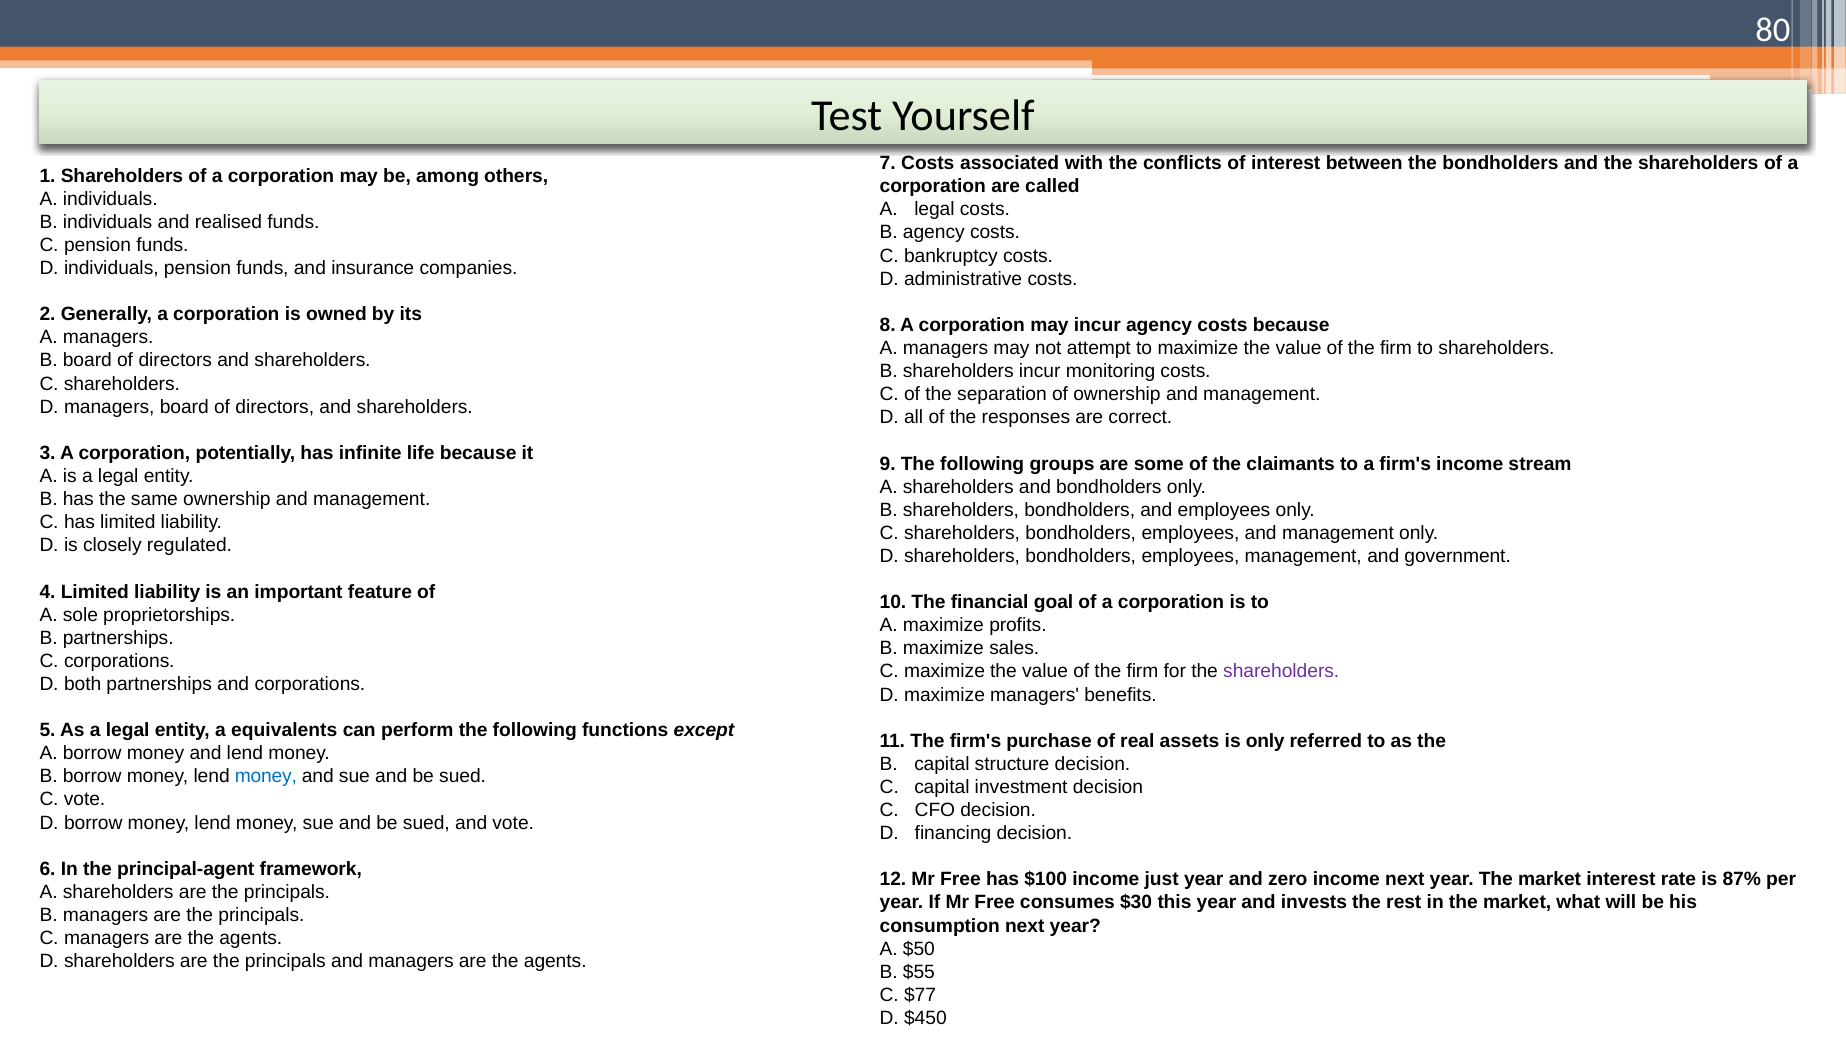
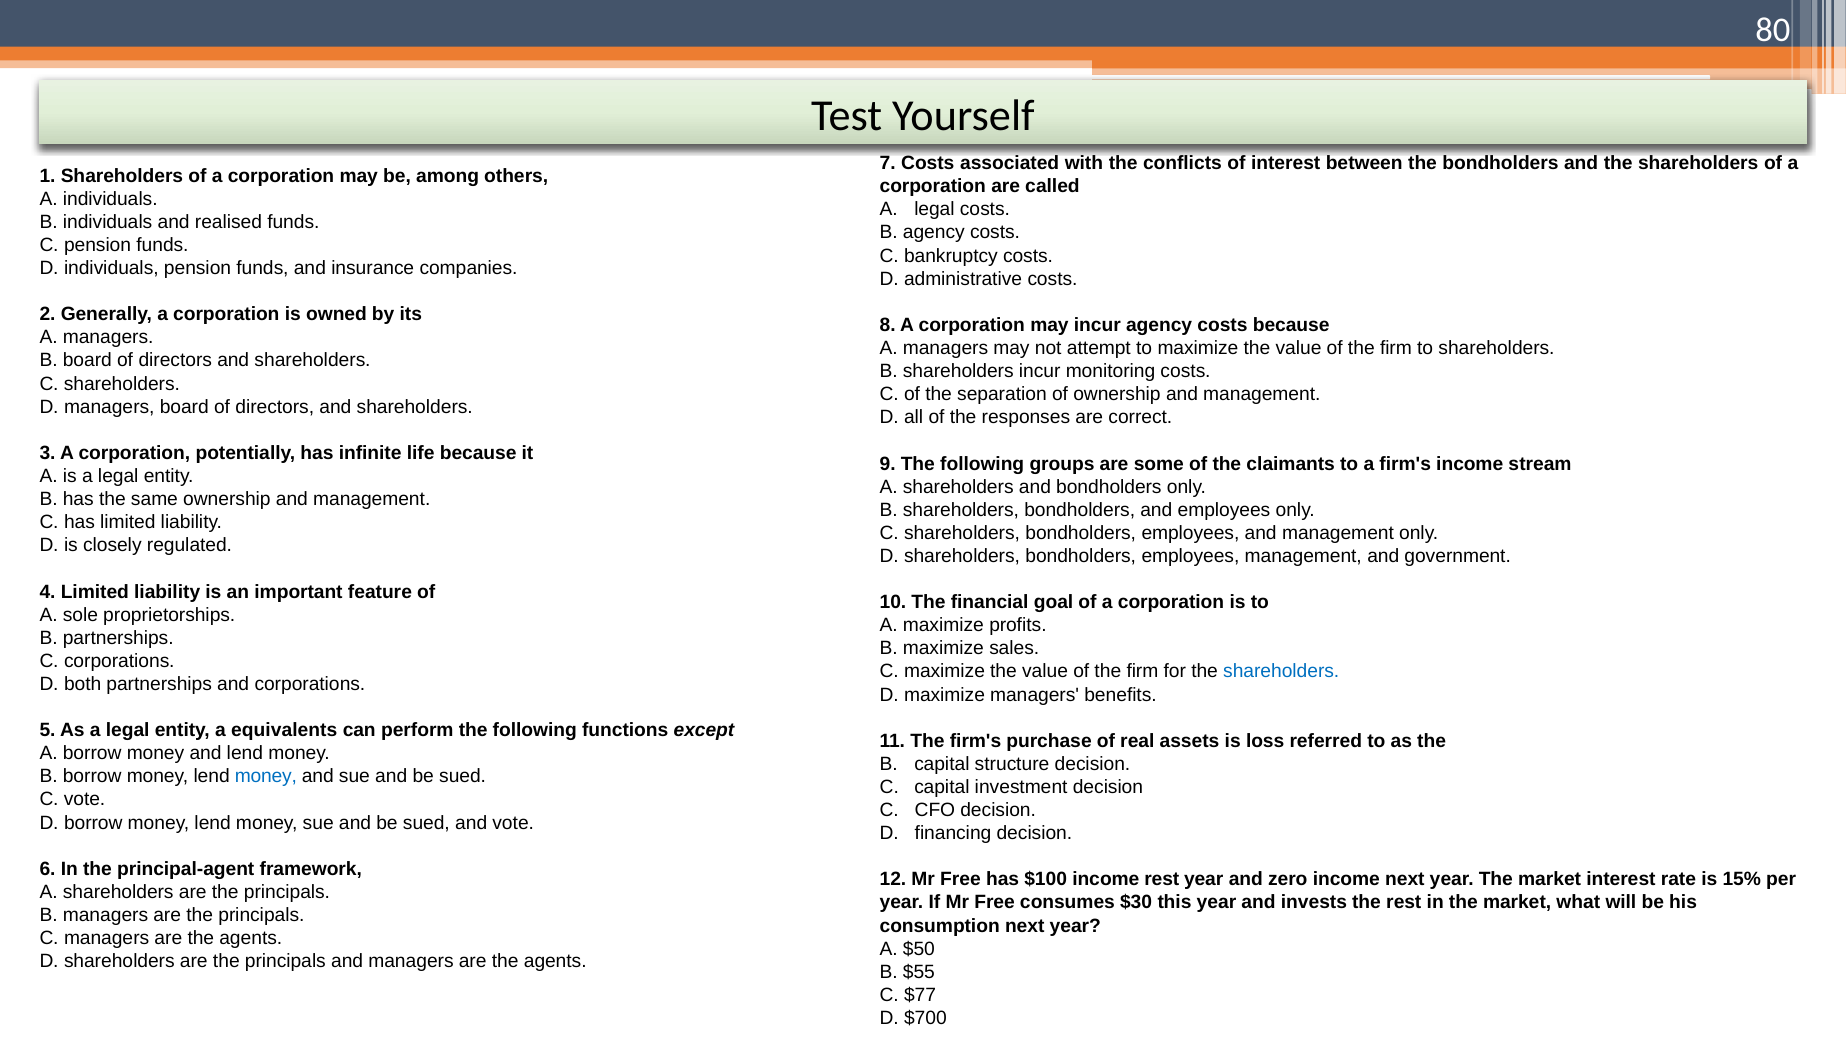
shareholders colour: purple -> blue (1281, 672)
is only: only -> loss (1265, 741)
income just: just -> rest (1162, 880)
87%: 87% -> 15% (1742, 880)
$450: $450 -> $700 (925, 1018)
